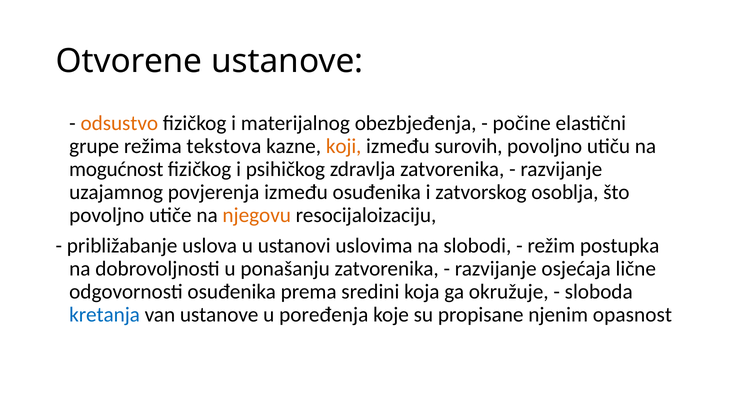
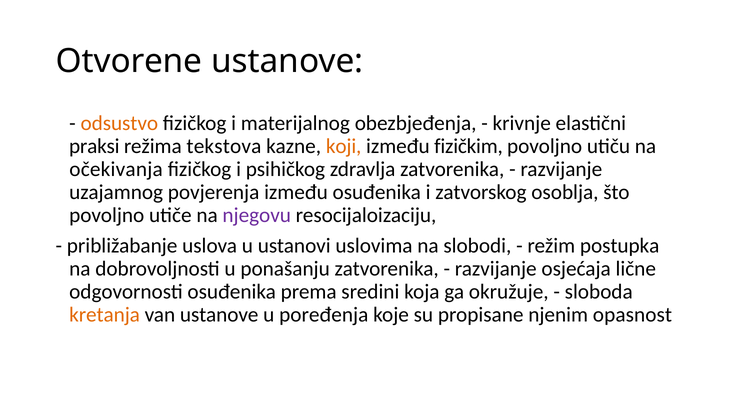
počine: počine -> krivnje (522, 123)
grupe: grupe -> praksi (94, 146)
surovih: surovih -> fizičkim (468, 146)
mogućnost: mogućnost -> očekivanja (116, 169)
njegovu colour: orange -> purple (257, 215)
kretanja colour: blue -> orange (105, 315)
